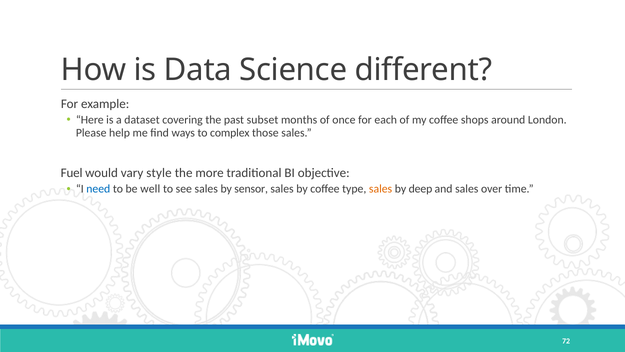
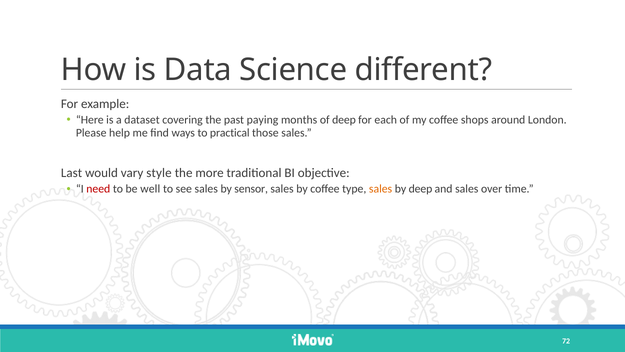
subset: subset -> paying (263, 120)
of once: once -> deep (344, 120)
complex: complex -> practical (230, 133)
Fuel: Fuel -> Last (72, 173)
need colour: blue -> red (98, 189)
